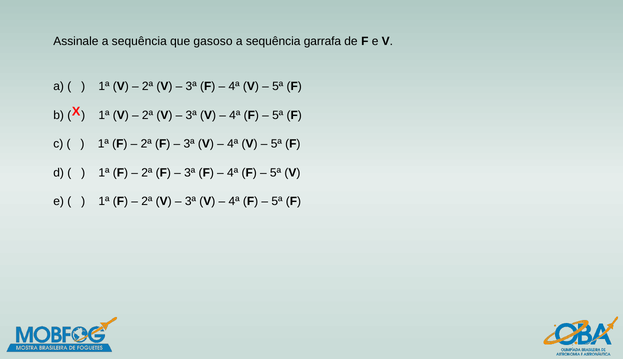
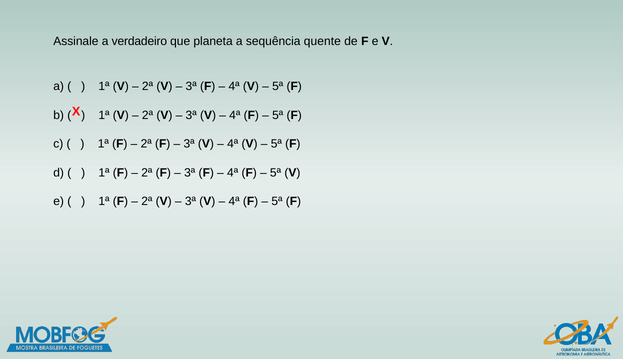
Assinale a sequência: sequência -> verdadeiro (139, 41)
gasoso: gasoso -> planeta (213, 41)
garrafa: garrafa -> quente (322, 41)
